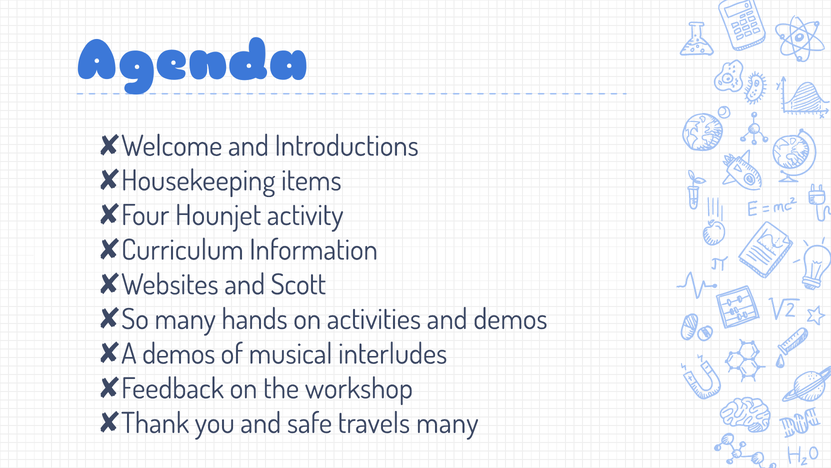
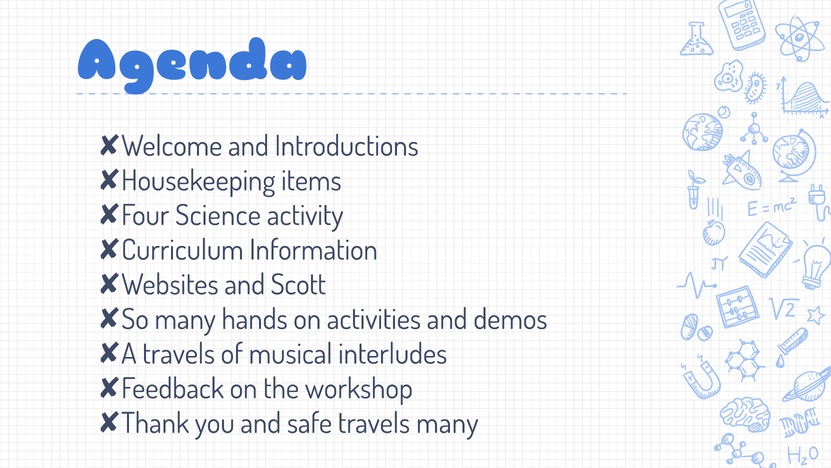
Hounjet: Hounjet -> Science (218, 215)
demos: demos -> travels (179, 354)
